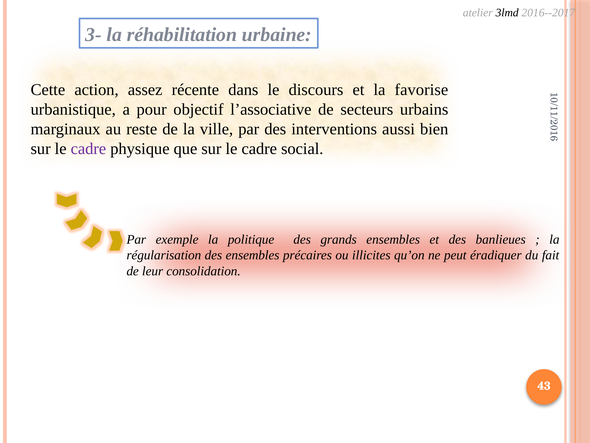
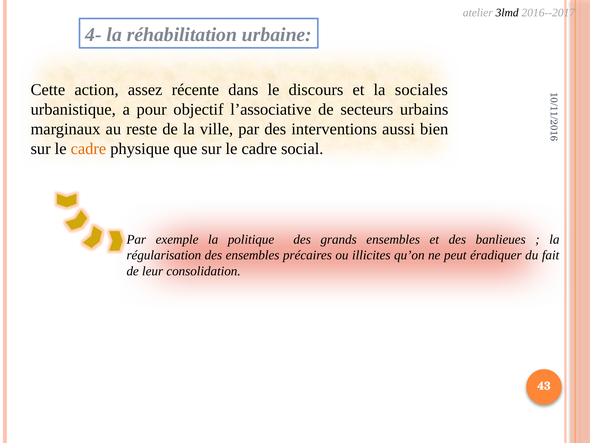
3-: 3- -> 4- (93, 35)
favorise: favorise -> sociales (421, 90)
cadre colour: purple -> orange (88, 149)
